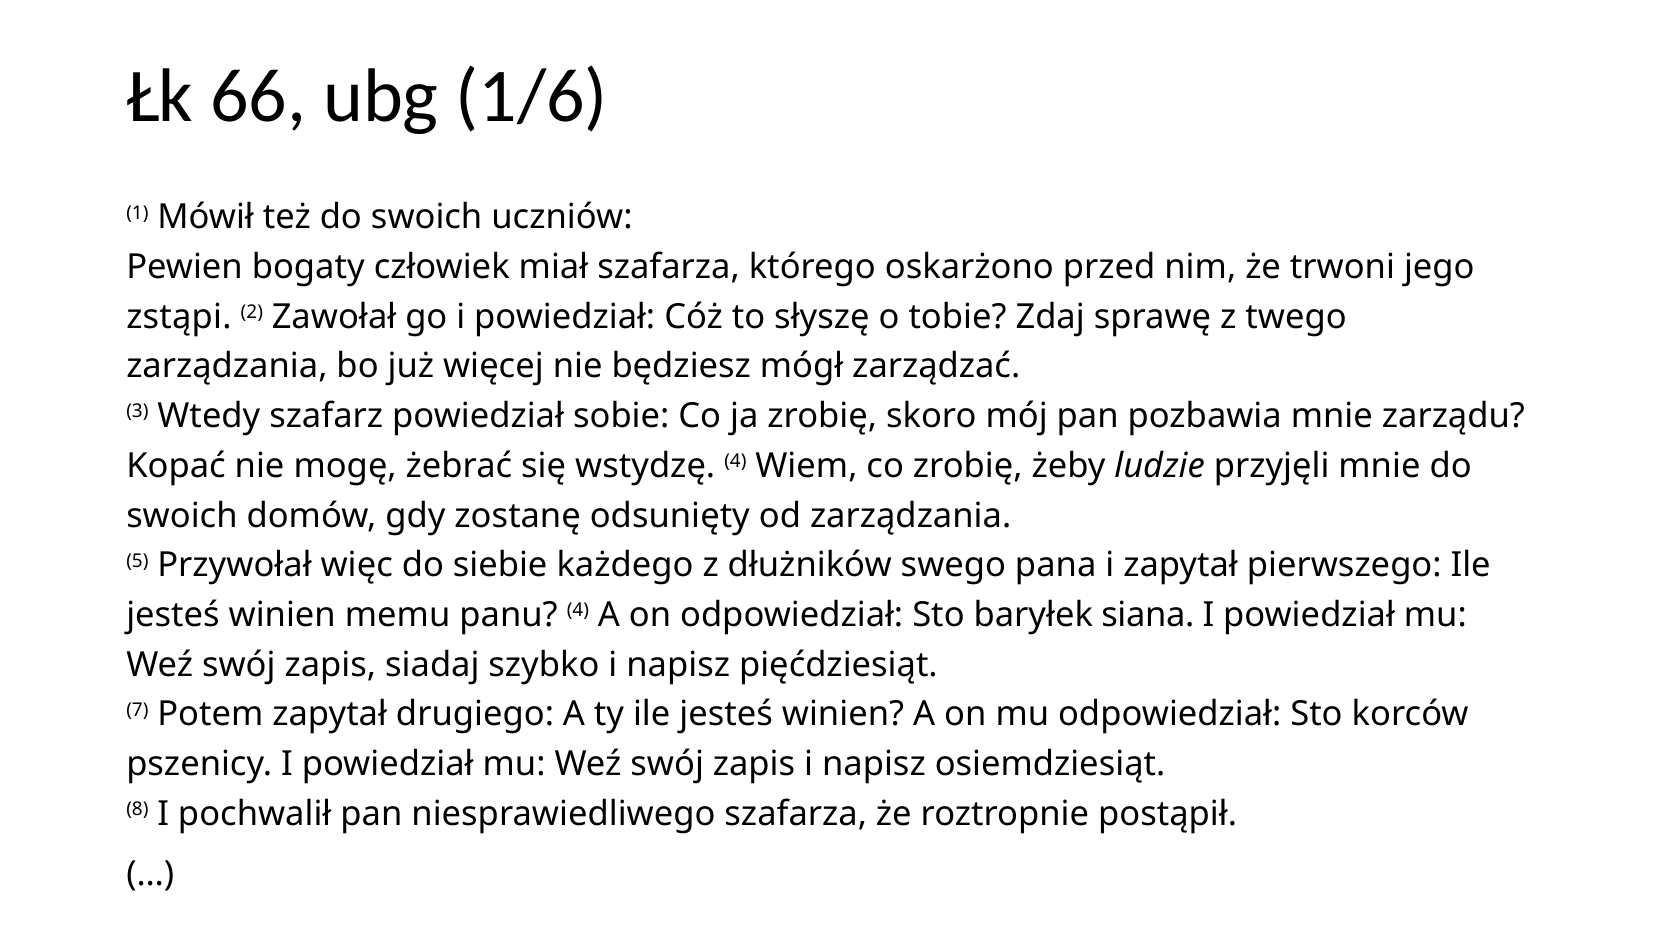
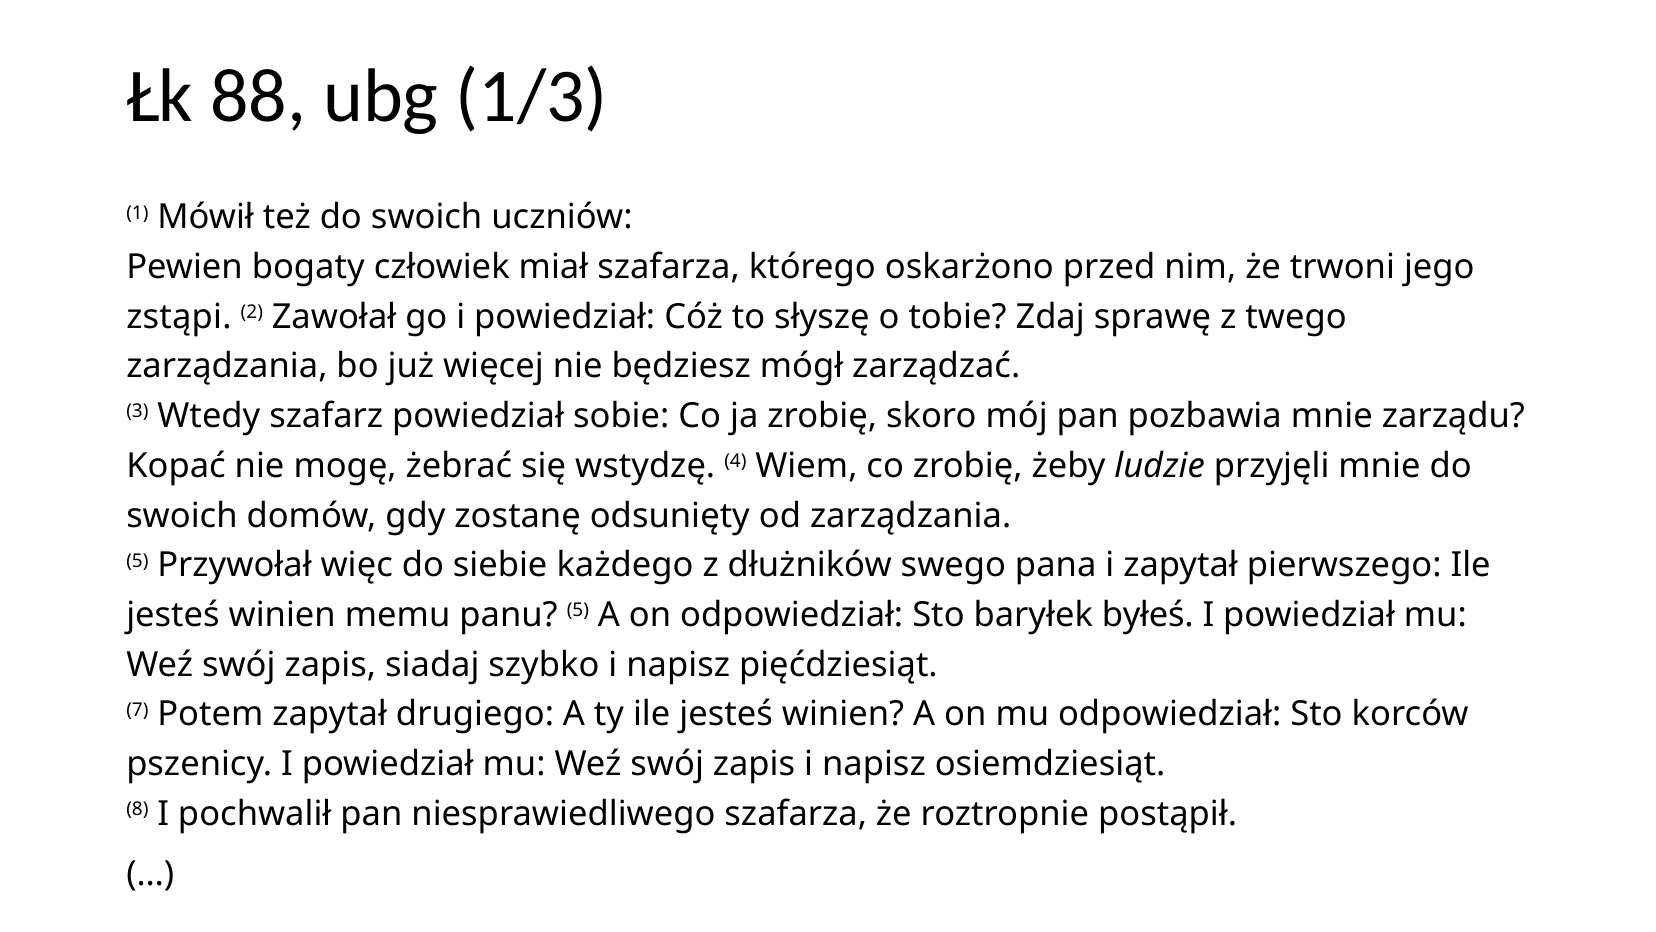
66: 66 -> 88 (258, 96)
1/6: 1/6 -> 1/3 (532, 96)
panu 4: 4 -> 5 (578, 610)
siana: siana -> byłeś (1148, 615)
